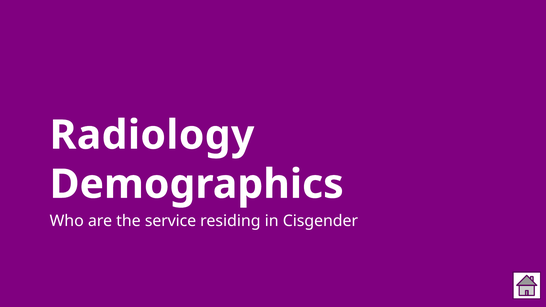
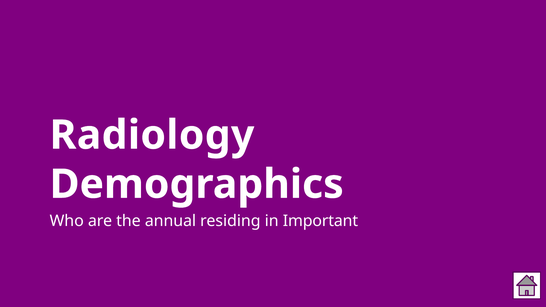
service: service -> annual (170, 221)
Cisgender: Cisgender -> Important (320, 221)
